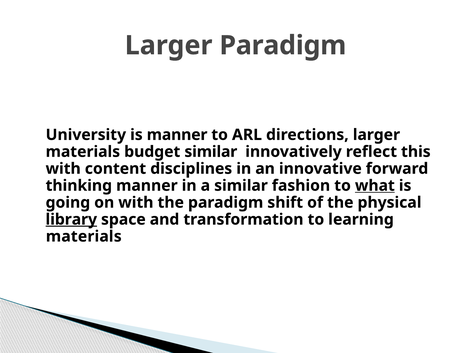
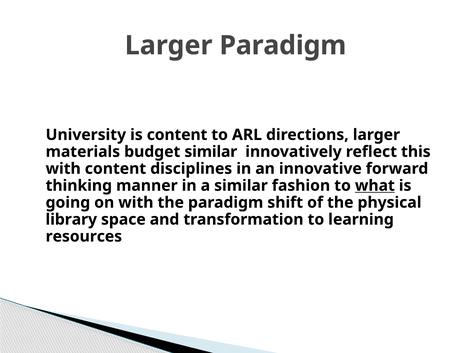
is manner: manner -> content (177, 135)
library underline: present -> none (71, 220)
materials: materials -> resources (84, 237)
